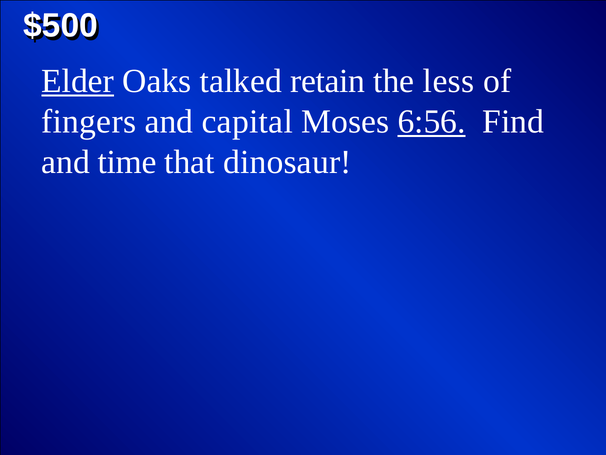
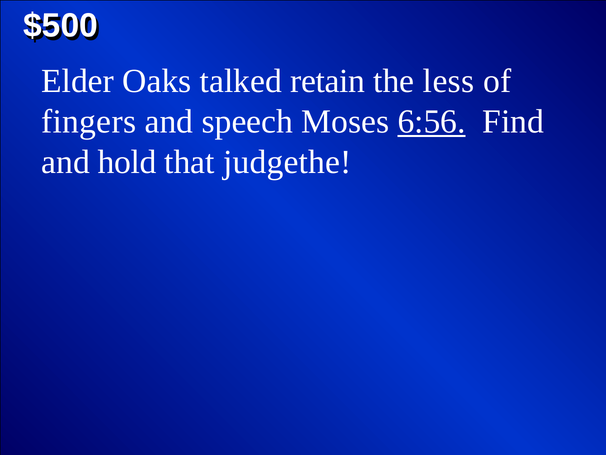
Elder underline: present -> none (78, 81)
capital: capital -> speech (247, 121)
time: time -> hold (127, 162)
dinosaur: dinosaur -> judgethe (287, 162)
